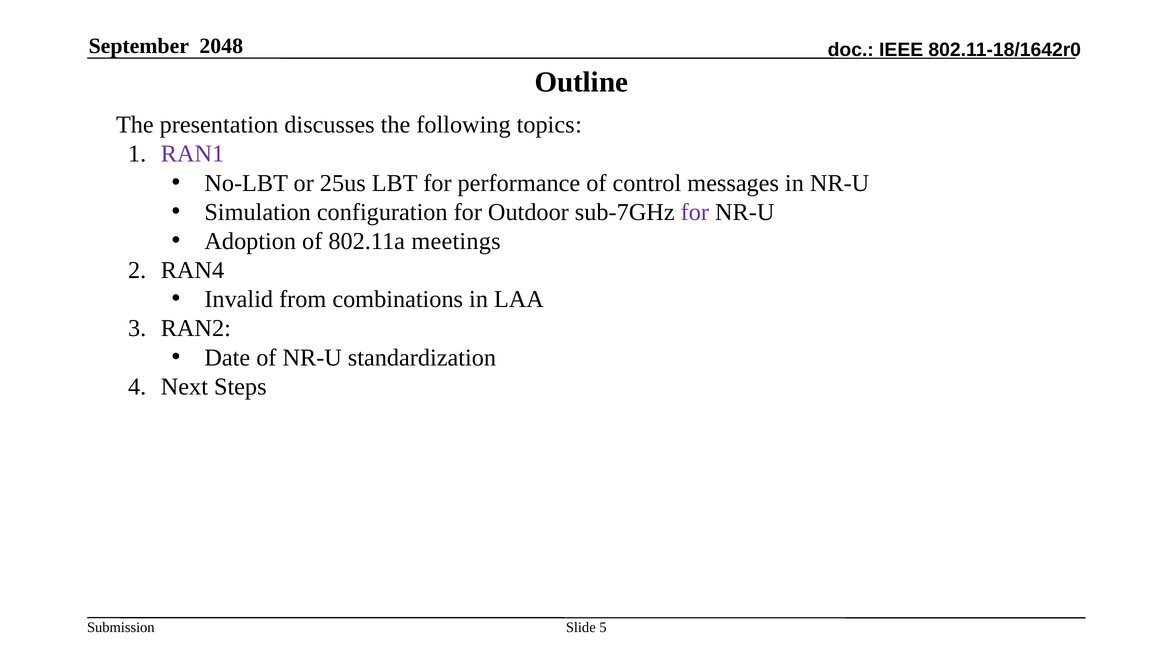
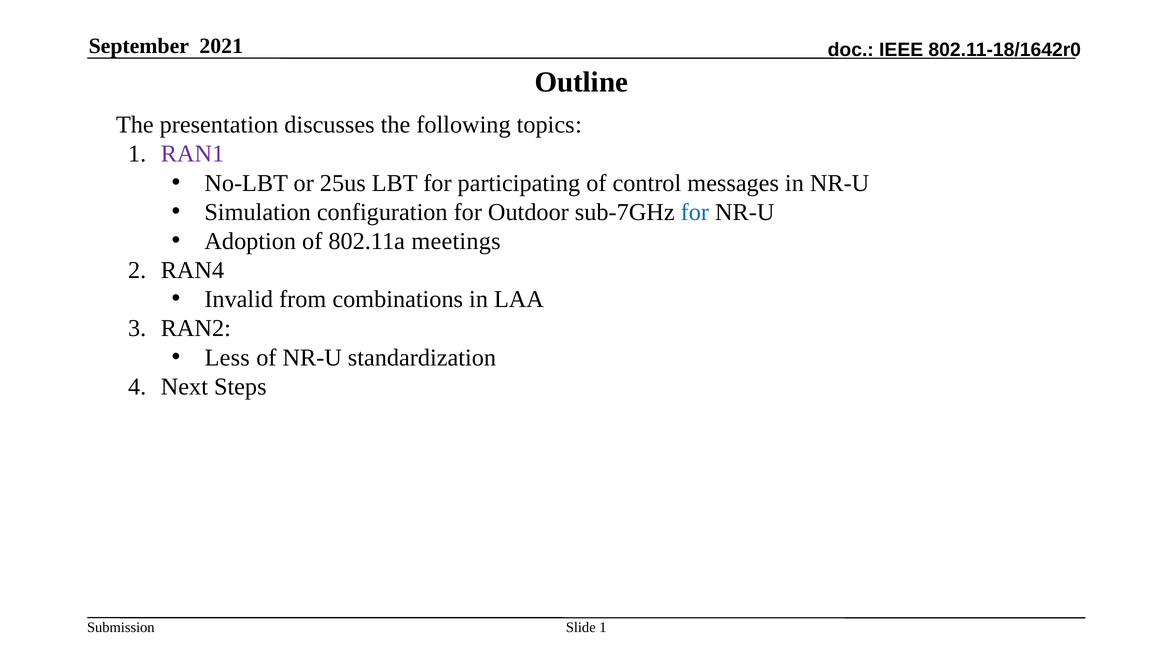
2048: 2048 -> 2021 (221, 46)
performance: performance -> participating (519, 183)
for colour: purple -> blue (695, 212)
Date: Date -> Less (227, 358)
Slide 5: 5 -> 1 (603, 627)
